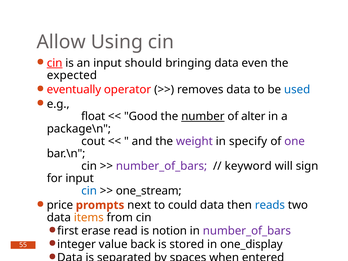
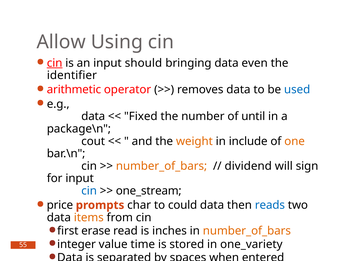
expected: expected -> identifier (72, 75)
eventually: eventually -> arithmetic (74, 90)
float: float -> data (93, 116)
Good: Good -> Fixed (141, 116)
number underline: present -> none (203, 116)
alter: alter -> until (253, 116)
weight colour: purple -> orange (194, 141)
specify: specify -> include (248, 141)
one colour: purple -> orange (295, 141)
number_of_bars colour: purple -> orange (162, 166)
keyword: keyword -> dividend (248, 166)
next: next -> char (139, 205)
notion: notion -> inches (169, 231)
number_of_bars colour: purple -> orange (247, 231)
back: back -> time (143, 244)
one_display: one_display -> one_variety (251, 244)
